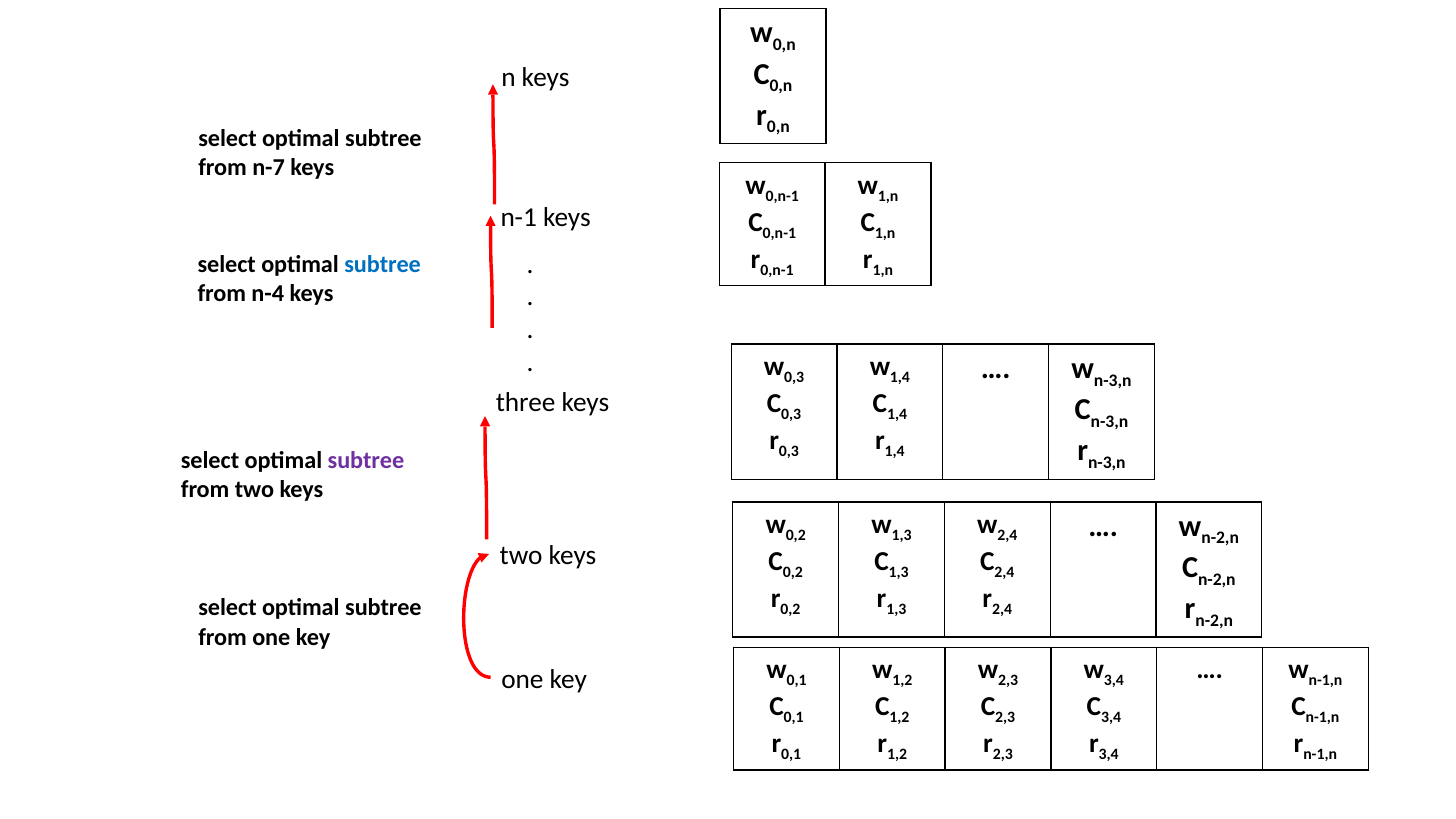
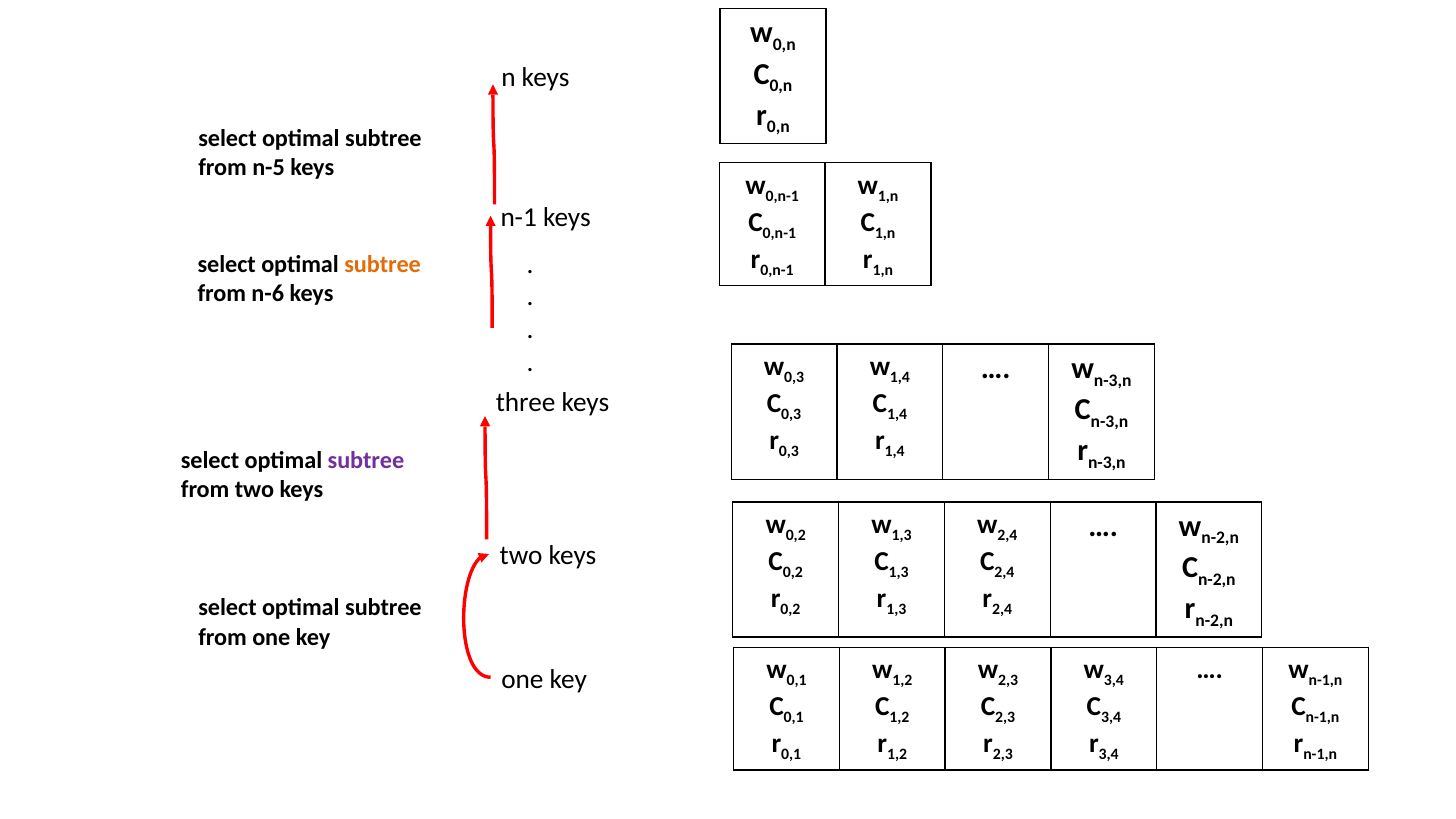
n-7: n-7 -> n-5 (269, 167)
subtree colour: blue -> orange (383, 264)
n-4: n-4 -> n-6 (268, 293)
